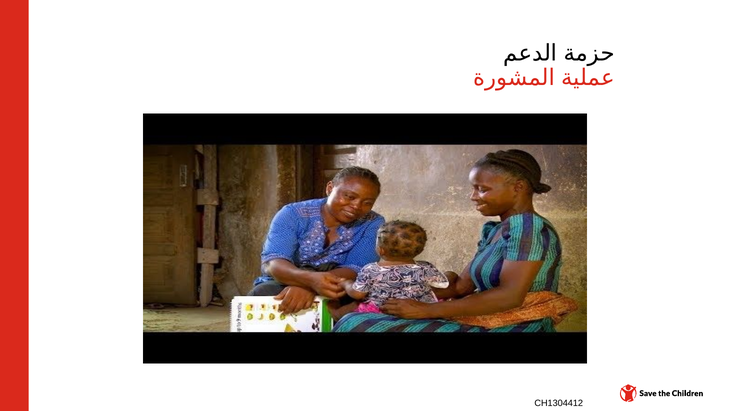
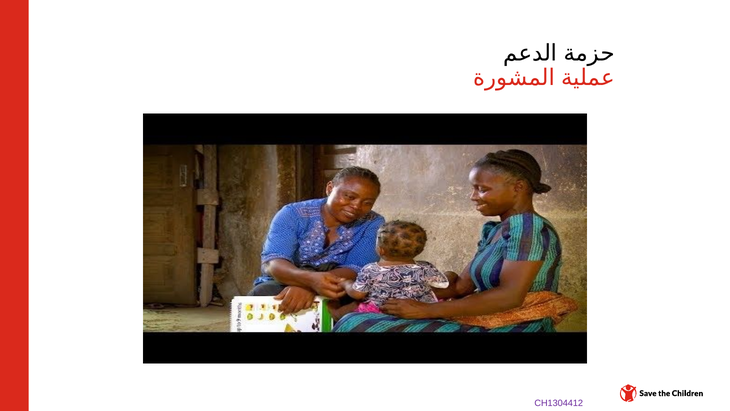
CH1304412 colour: black -> purple (559, 403)
